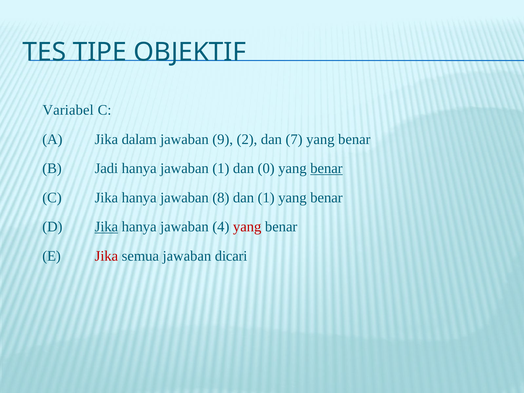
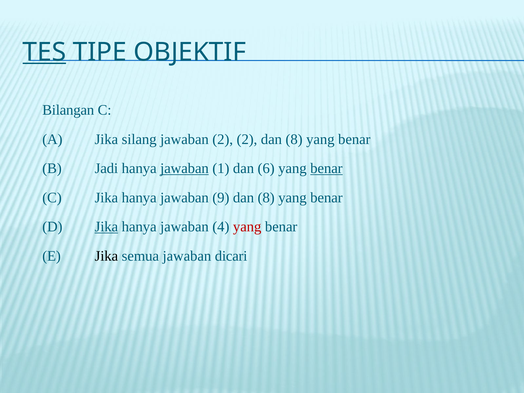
TES underline: none -> present (44, 52)
Variabel: Variabel -> Bilangan (68, 110)
dalam: dalam -> silang (139, 139)
jawaban 9: 9 -> 2 (223, 139)
2 dan 7: 7 -> 8 (294, 139)
jawaban underline: none -> present (184, 168)
0: 0 -> 6 (266, 168)
8: 8 -> 9 (221, 198)
1: 1 -> 8 (266, 198)
Jika colour: red -> black (106, 256)
